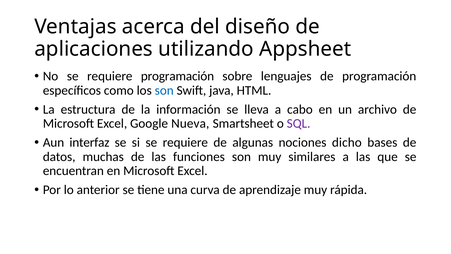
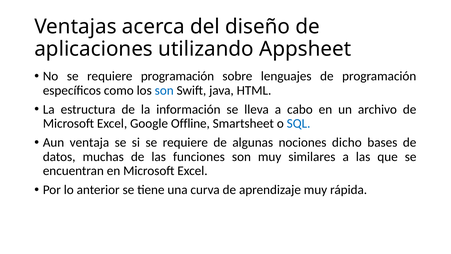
Nueva: Nueva -> Offline (190, 123)
SQL colour: purple -> blue (299, 123)
interfaz: interfaz -> ventaja (89, 142)
